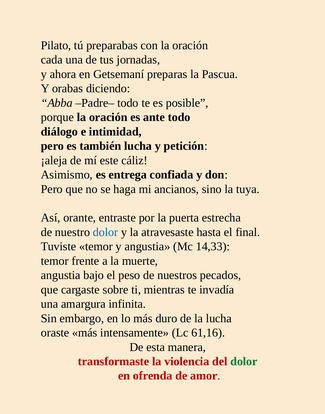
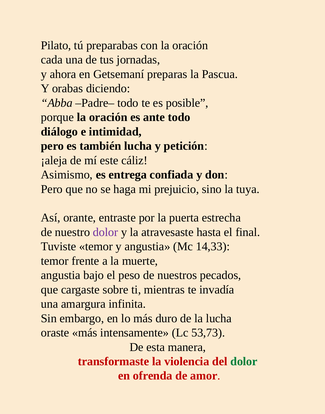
ancianos: ancianos -> prejuicio (177, 189)
dolor colour: blue -> purple (106, 232)
61,16: 61,16 -> 53,73 (208, 333)
